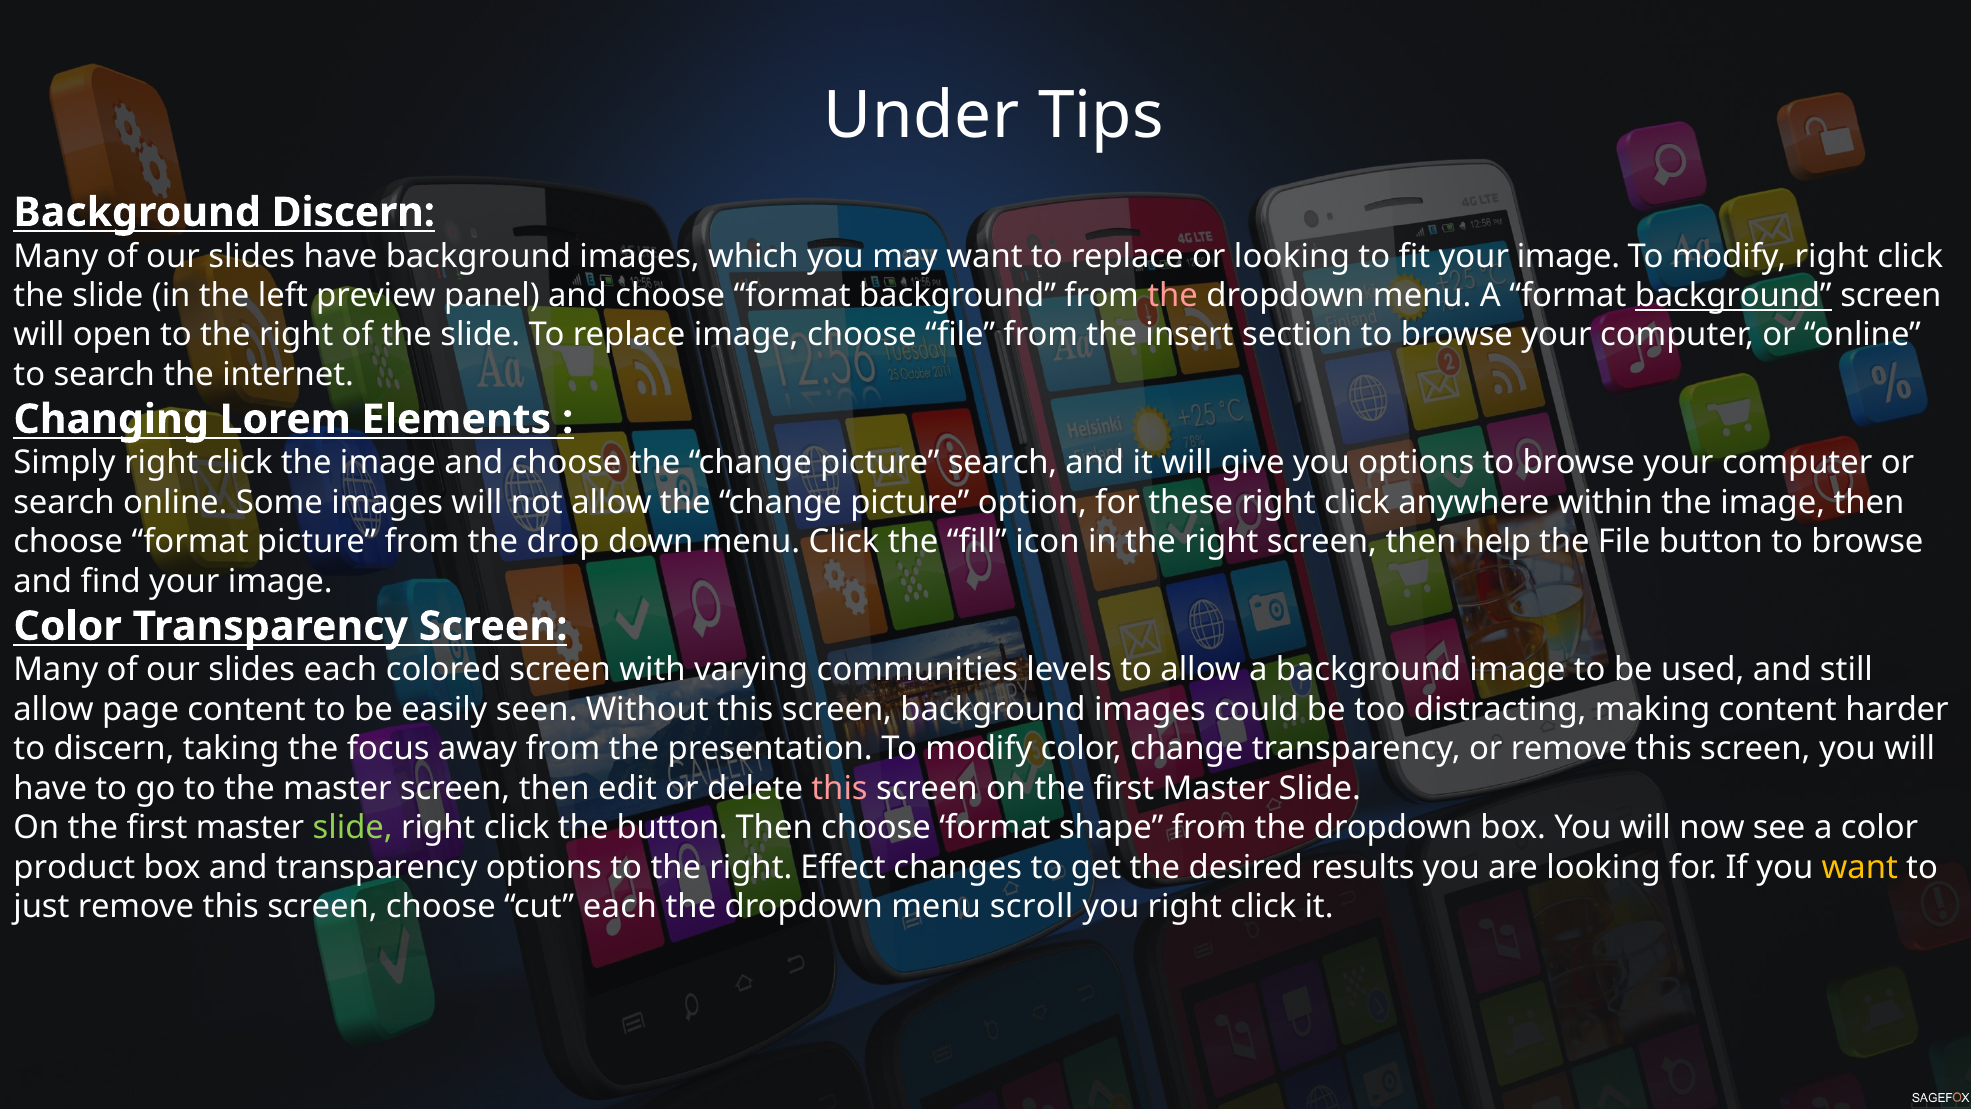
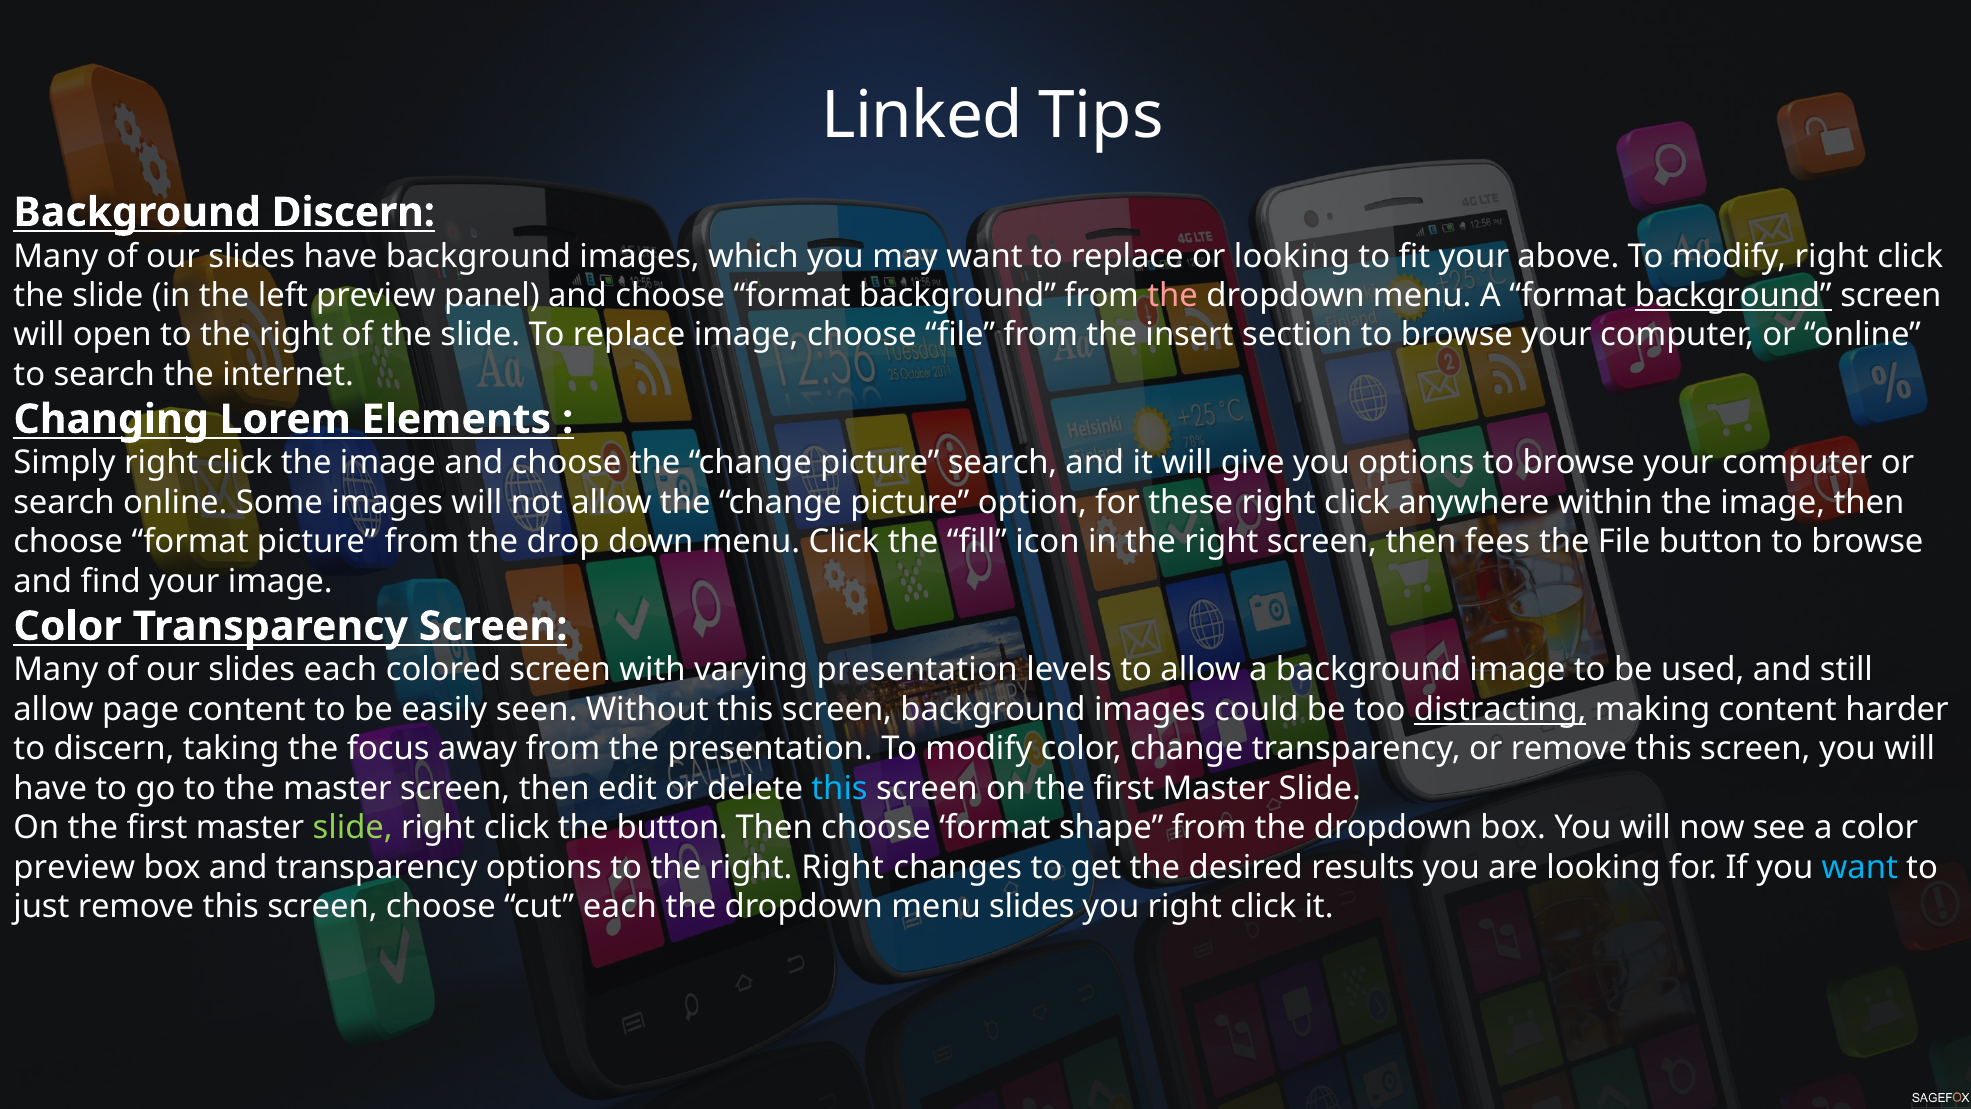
Under: Under -> Linked (923, 116)
fit your image: image -> above (1568, 256)
help: help -> fees (1497, 542)
varying communities: communities -> presentation (917, 670)
distracting underline: none -> present (1500, 709)
this colour: pink -> light blue (840, 788)
product: product -> preview (74, 867)
right Effect: Effect -> Right (843, 867)
want colour: yellow -> light blue (1860, 867)
menu scroll: scroll -> slides (1032, 906)
